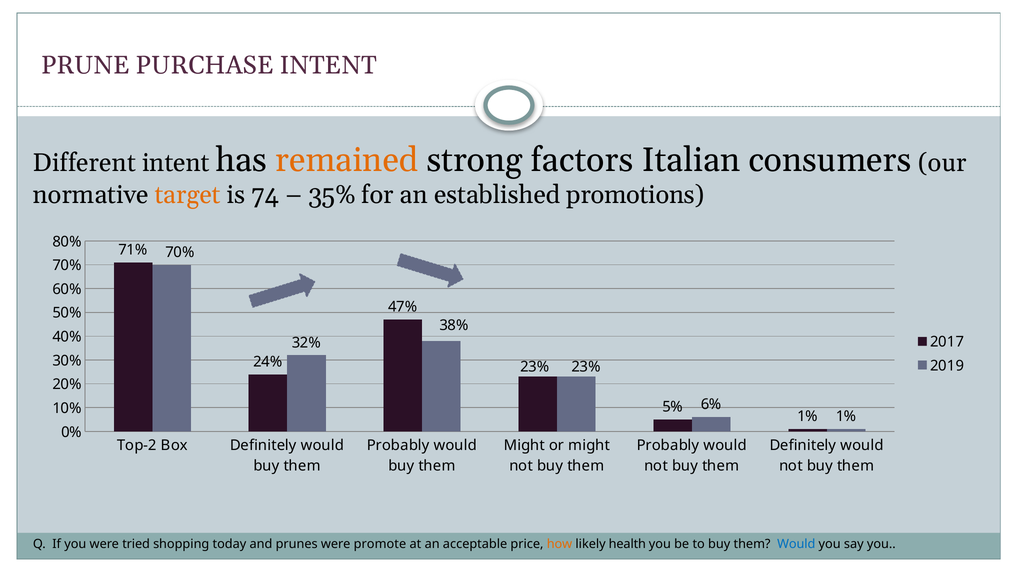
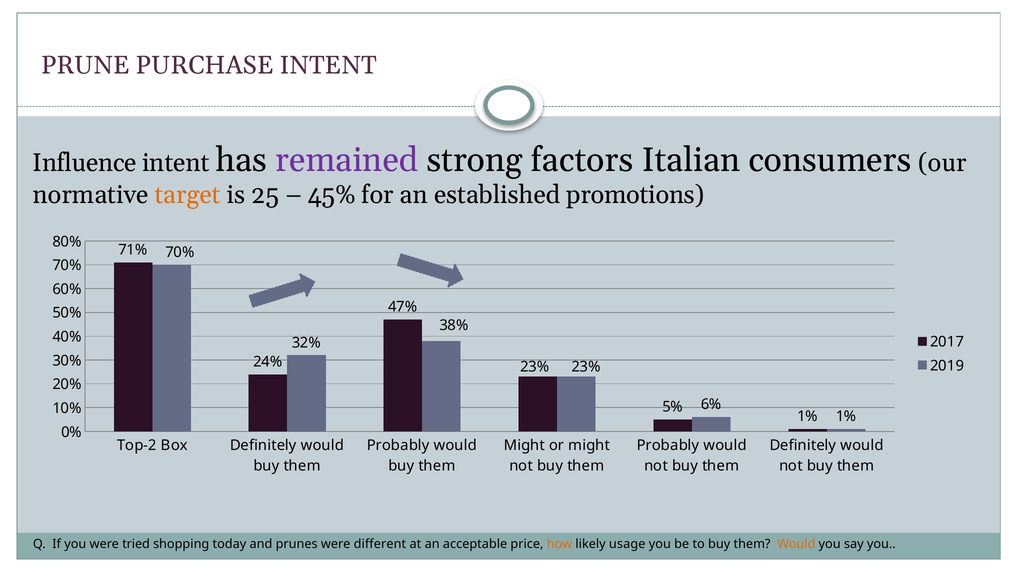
Different: Different -> Influence (85, 163)
remained colour: orange -> purple (347, 160)
74: 74 -> 25 (265, 195)
35%: 35% -> 45% (332, 195)
promote: promote -> different (380, 545)
health: health -> usage (627, 545)
Would colour: blue -> orange (796, 545)
